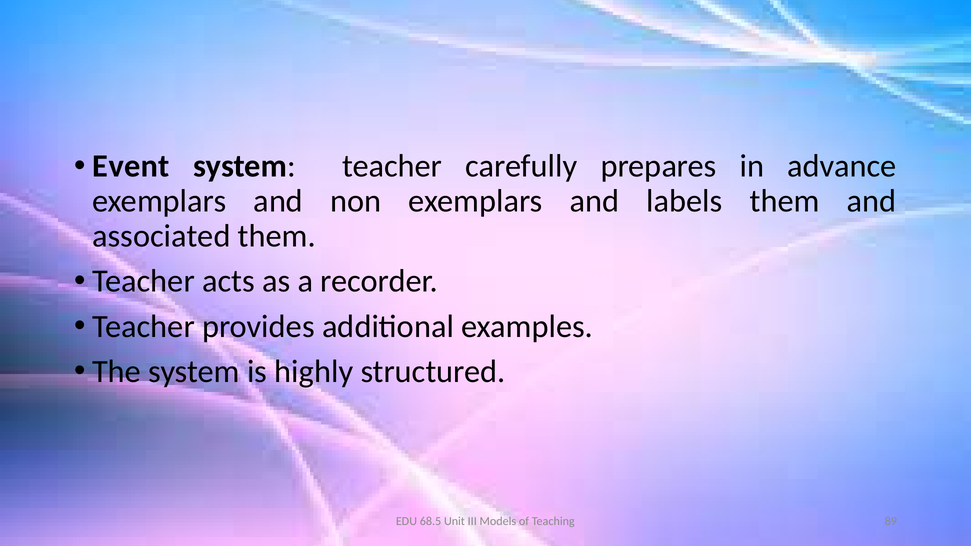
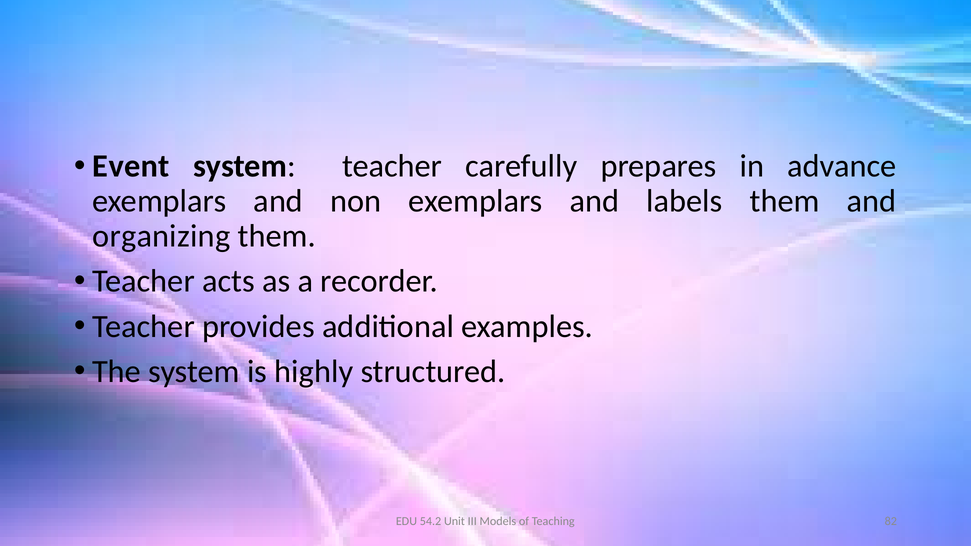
associated: associated -> organizing (161, 236)
68.5: 68.5 -> 54.2 (430, 521)
89: 89 -> 82 (891, 521)
